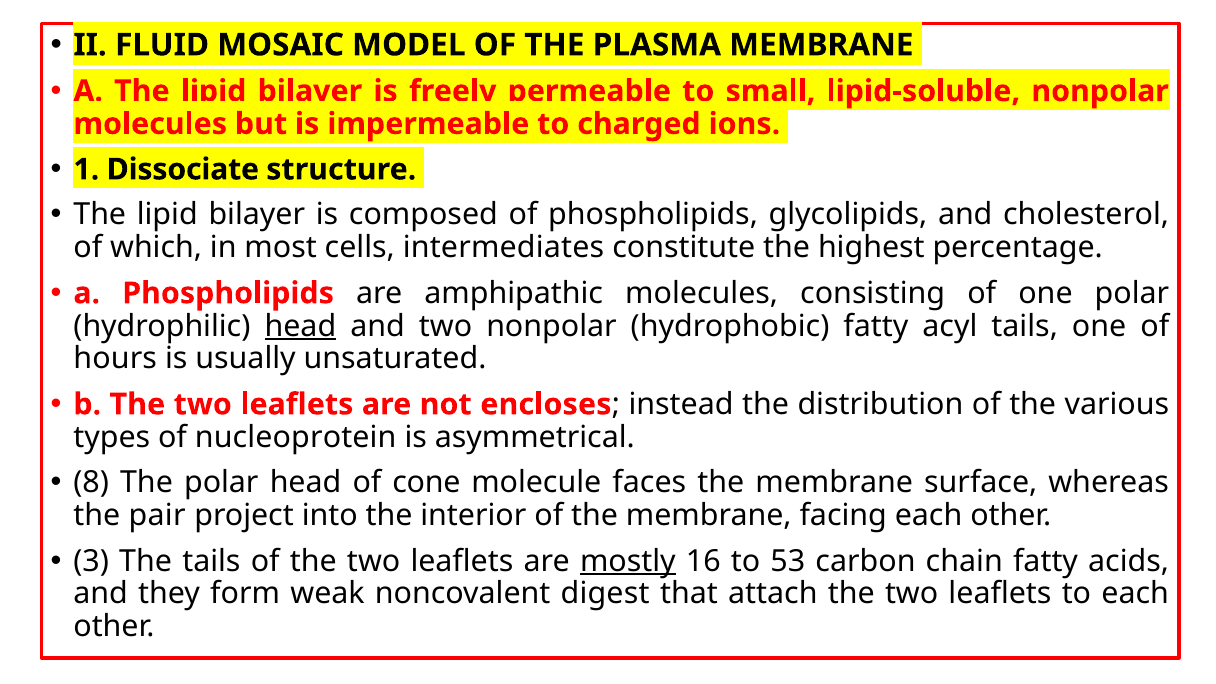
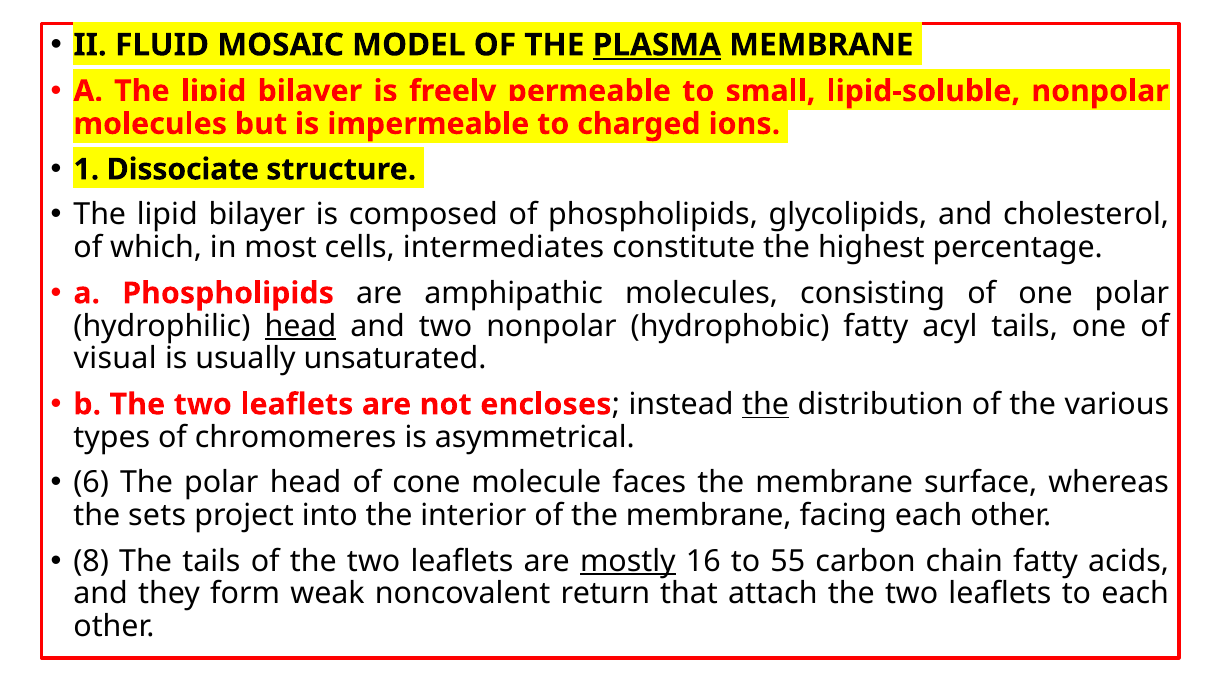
PLASMA underline: none -> present (657, 45)
hours: hours -> visual (115, 359)
the underline: none -> present (766, 404)
nucleoprotein: nucleoprotein -> chromomeres (296, 437)
8: 8 -> 6 (91, 483)
pair: pair -> sets (157, 516)
3: 3 -> 8 (91, 561)
53: 53 -> 55 (788, 561)
digest: digest -> return (605, 594)
